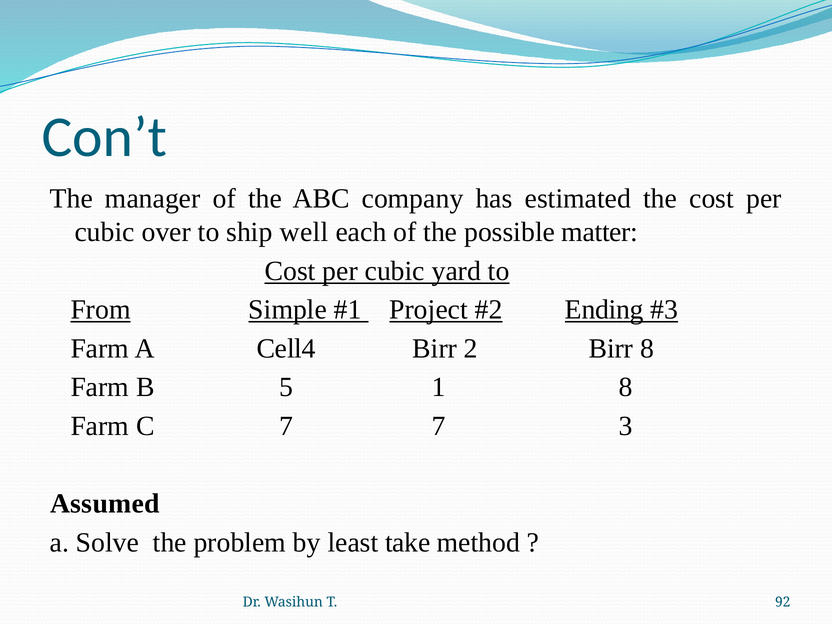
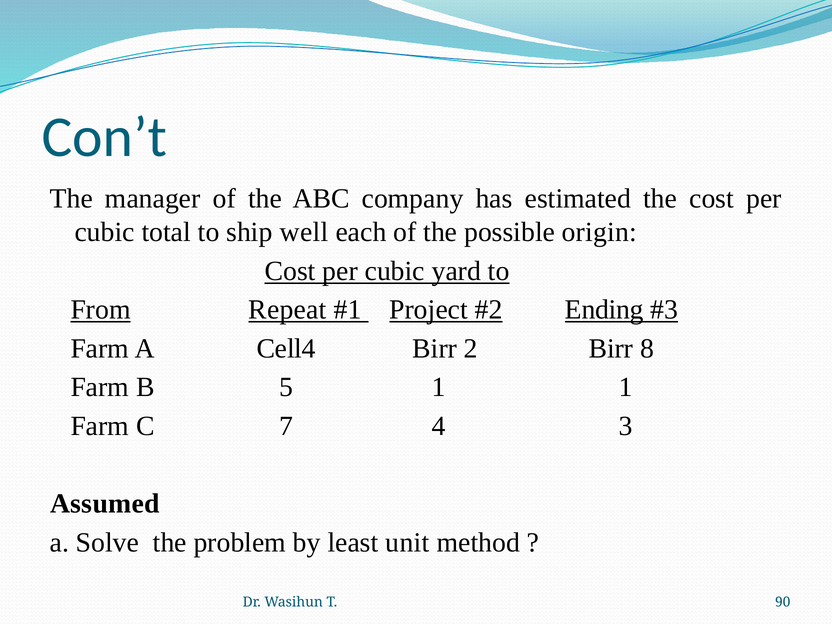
over: over -> total (166, 232)
matter: matter -> origin (599, 232)
Simple: Simple -> Repeat (288, 310)
1 8: 8 -> 1 (626, 387)
7 7: 7 -> 4 (438, 426)
take: take -> unit (407, 543)
92: 92 -> 90 (783, 602)
